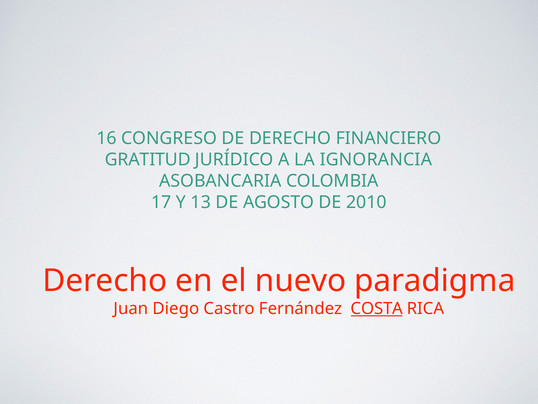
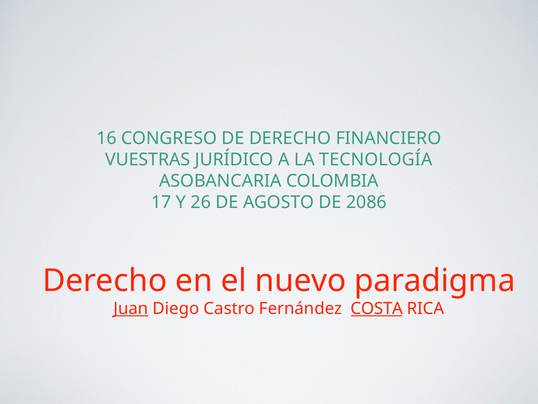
GRATITUD: GRATITUD -> VUESTRAS (148, 159)
IGNORANCIA: IGNORANCIA -> TECNOLOGÍA (376, 159)
13: 13 -> 26 (201, 202)
2010: 2010 -> 2086 (366, 202)
Juan underline: none -> present (131, 308)
